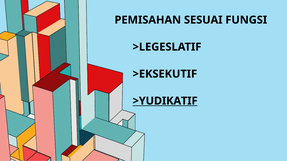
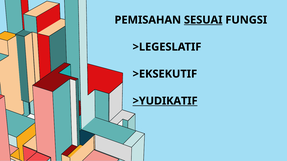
SESUAI underline: none -> present (203, 20)
